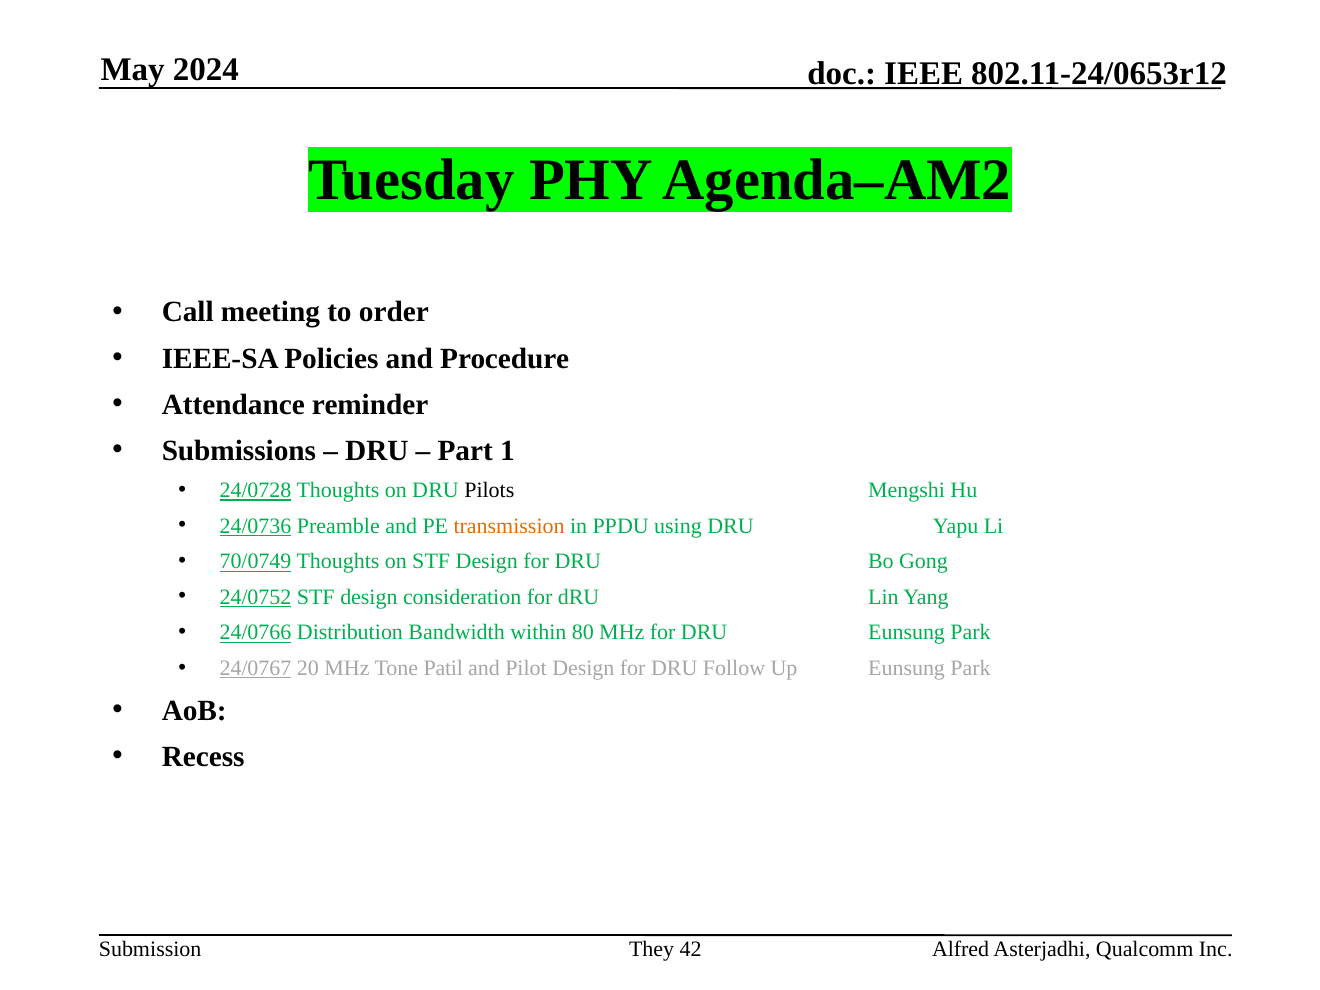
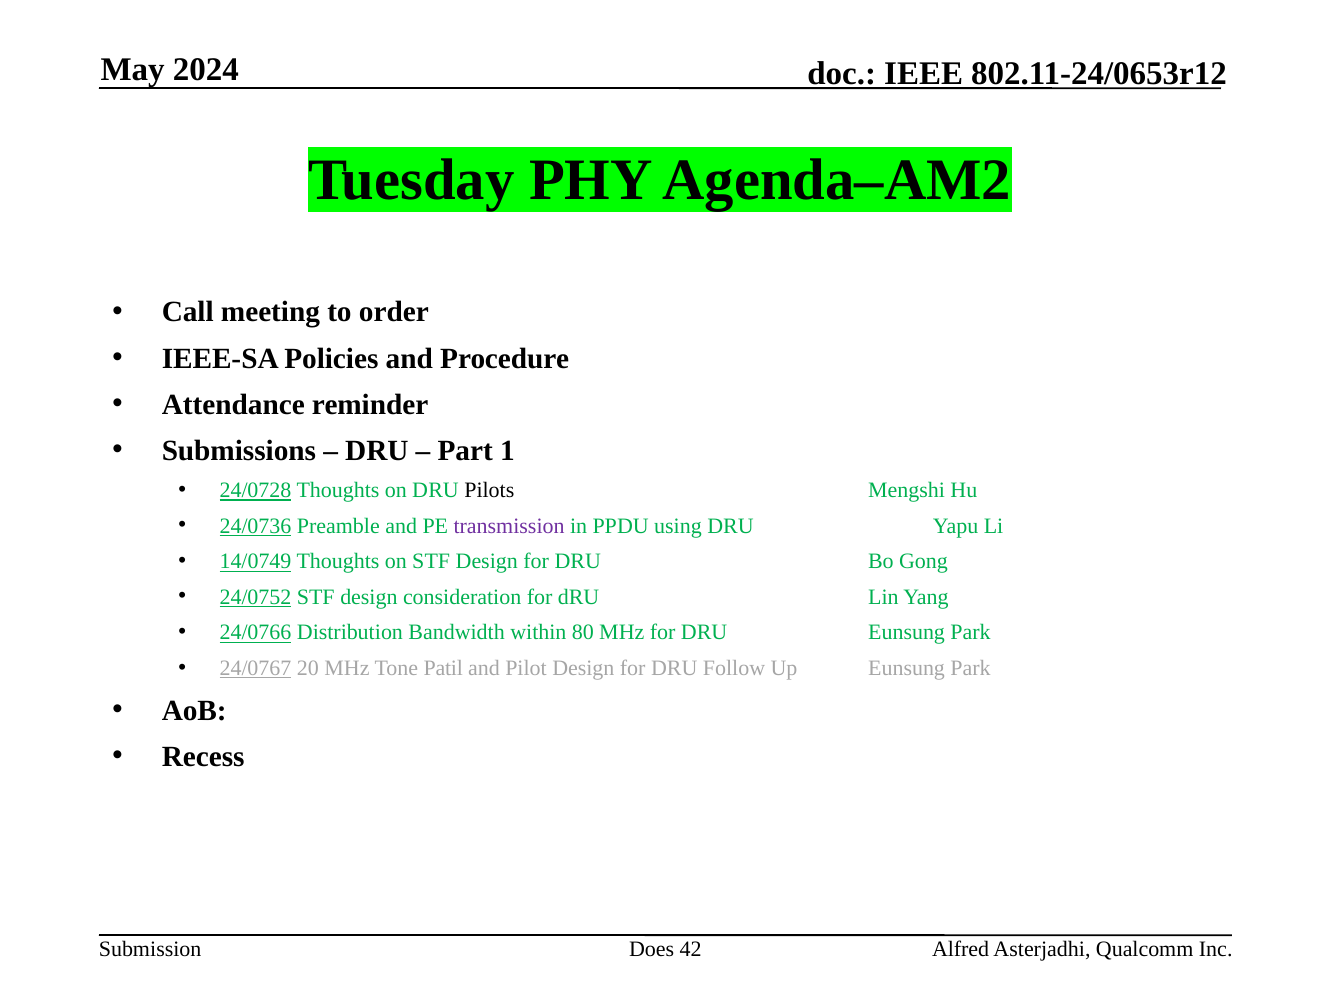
transmission colour: orange -> purple (509, 526)
70/0749: 70/0749 -> 14/0749 (256, 561)
They: They -> Does (652, 949)
